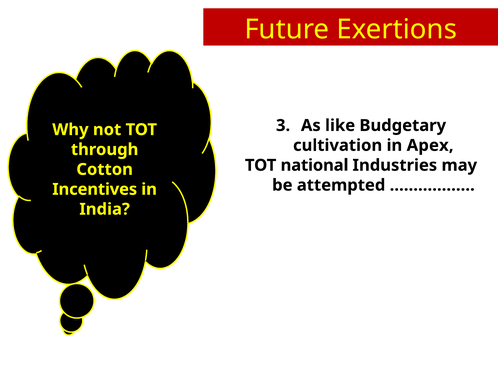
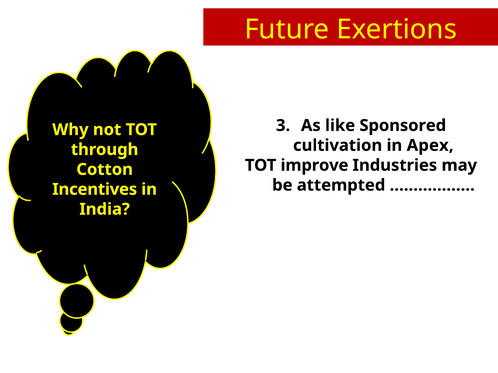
Budgetary: Budgetary -> Sponsored (403, 126)
national: national -> improve (315, 166)
